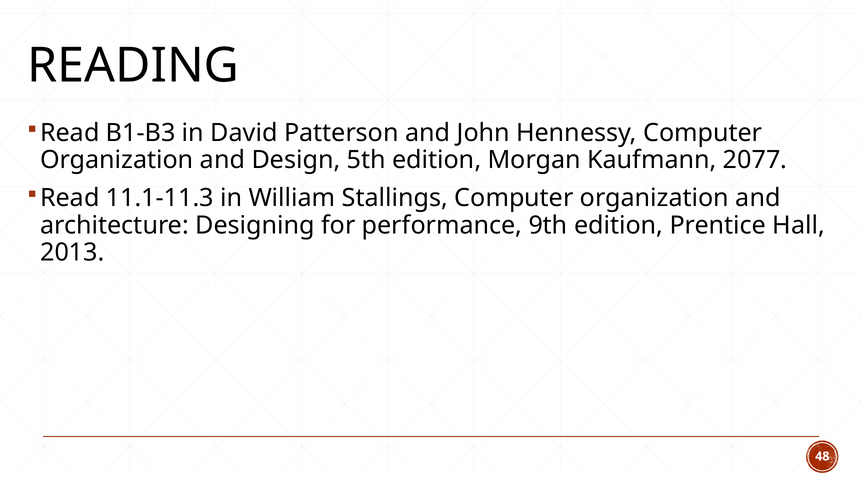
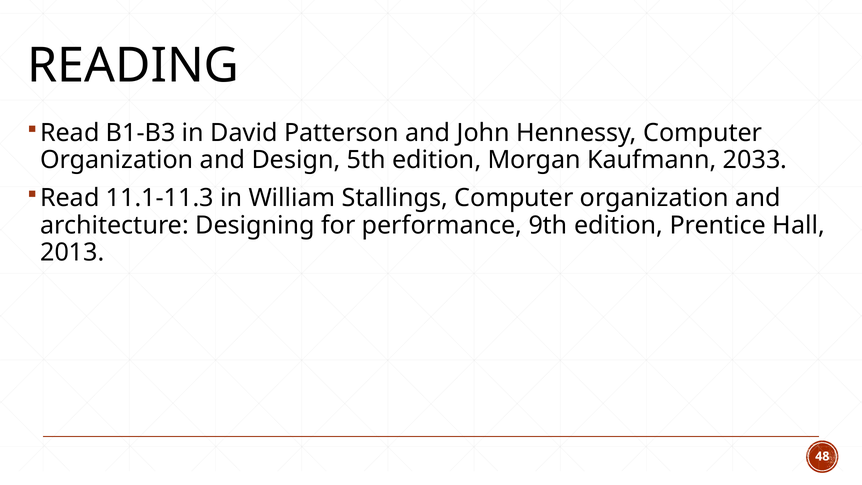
2077: 2077 -> 2033 (755, 160)
